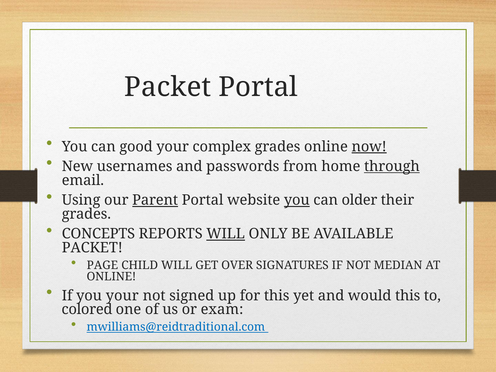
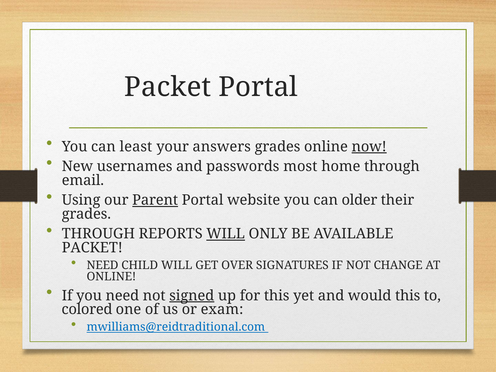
good: good -> least (136, 147)
complex: complex -> answers (222, 147)
from: from -> most (300, 166)
through underline: present -> none (392, 166)
you underline: present -> none (297, 200)
CONCEPTS: CONCEPTS -> THROUGH (98, 234)
PAGE: PAGE -> NEED (103, 265)
MEDIAN: MEDIAN -> CHANGE (398, 265)
you your: your -> need (122, 296)
signed underline: none -> present (192, 296)
